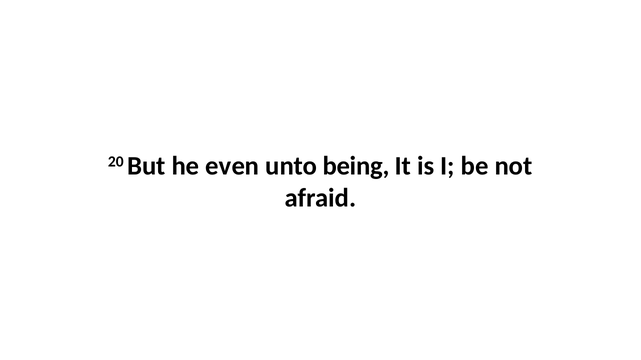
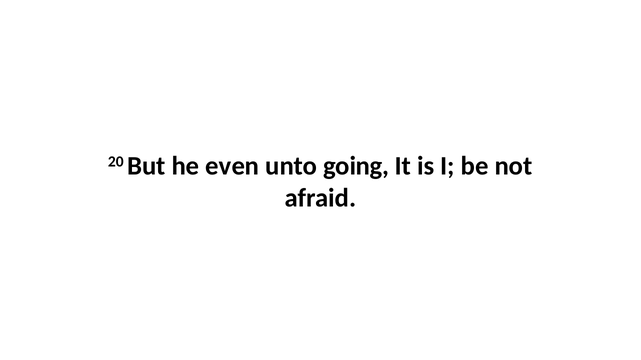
being: being -> going (356, 166)
